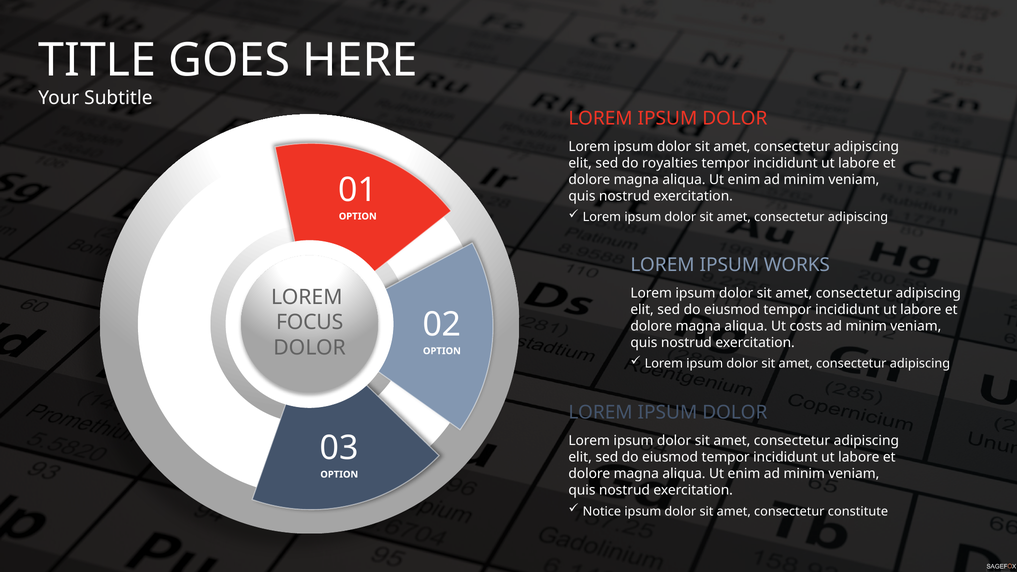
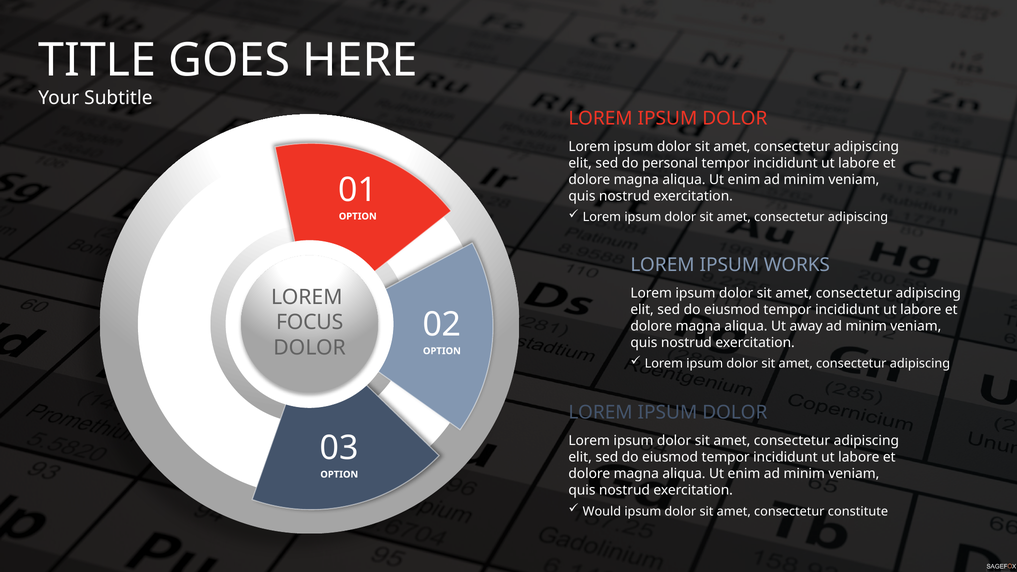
royalties: royalties -> personal (670, 163)
costs: costs -> away (806, 326)
Notice: Notice -> Would (602, 511)
